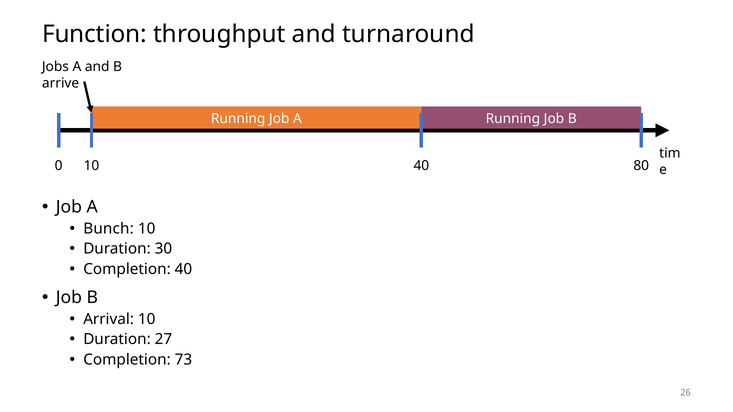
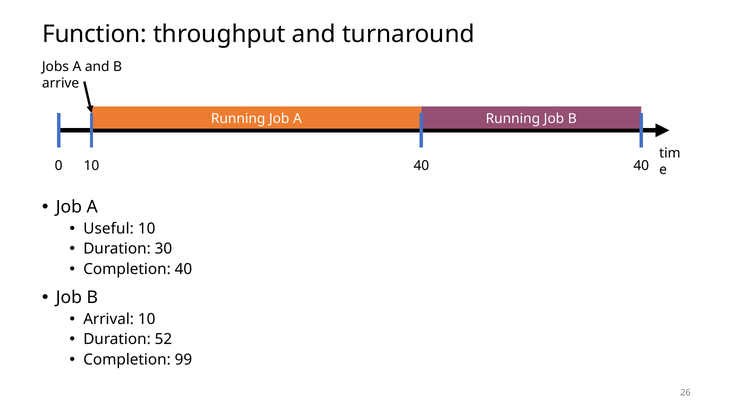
40 80: 80 -> 40 (641, 166)
Bunch: Bunch -> Useful (109, 229)
27: 27 -> 52 (163, 340)
73: 73 -> 99 (183, 360)
